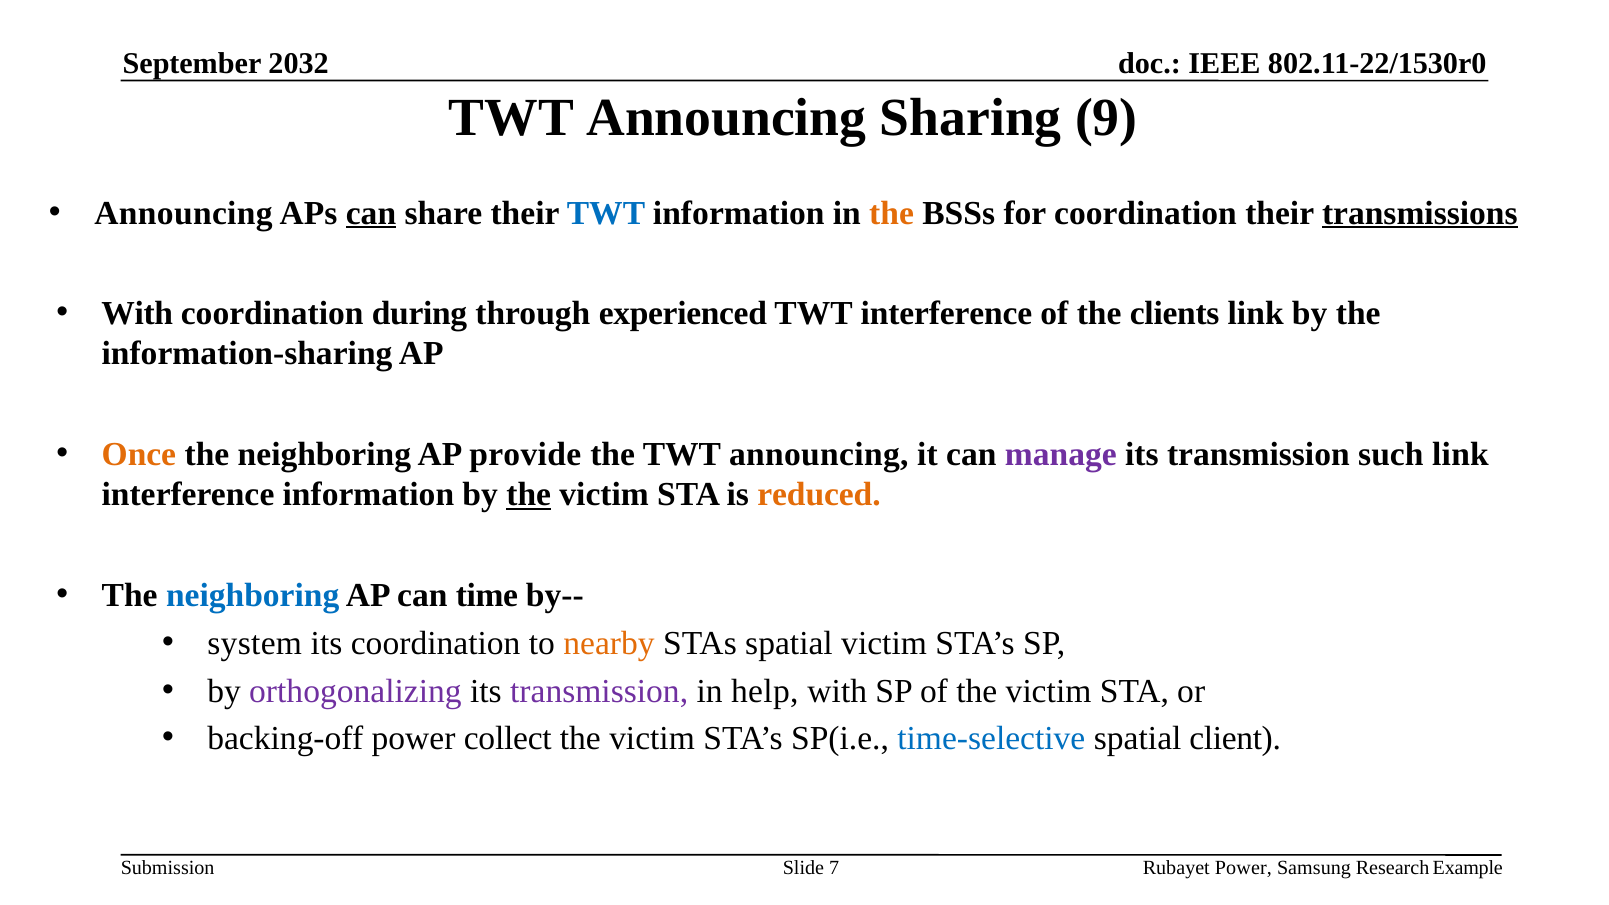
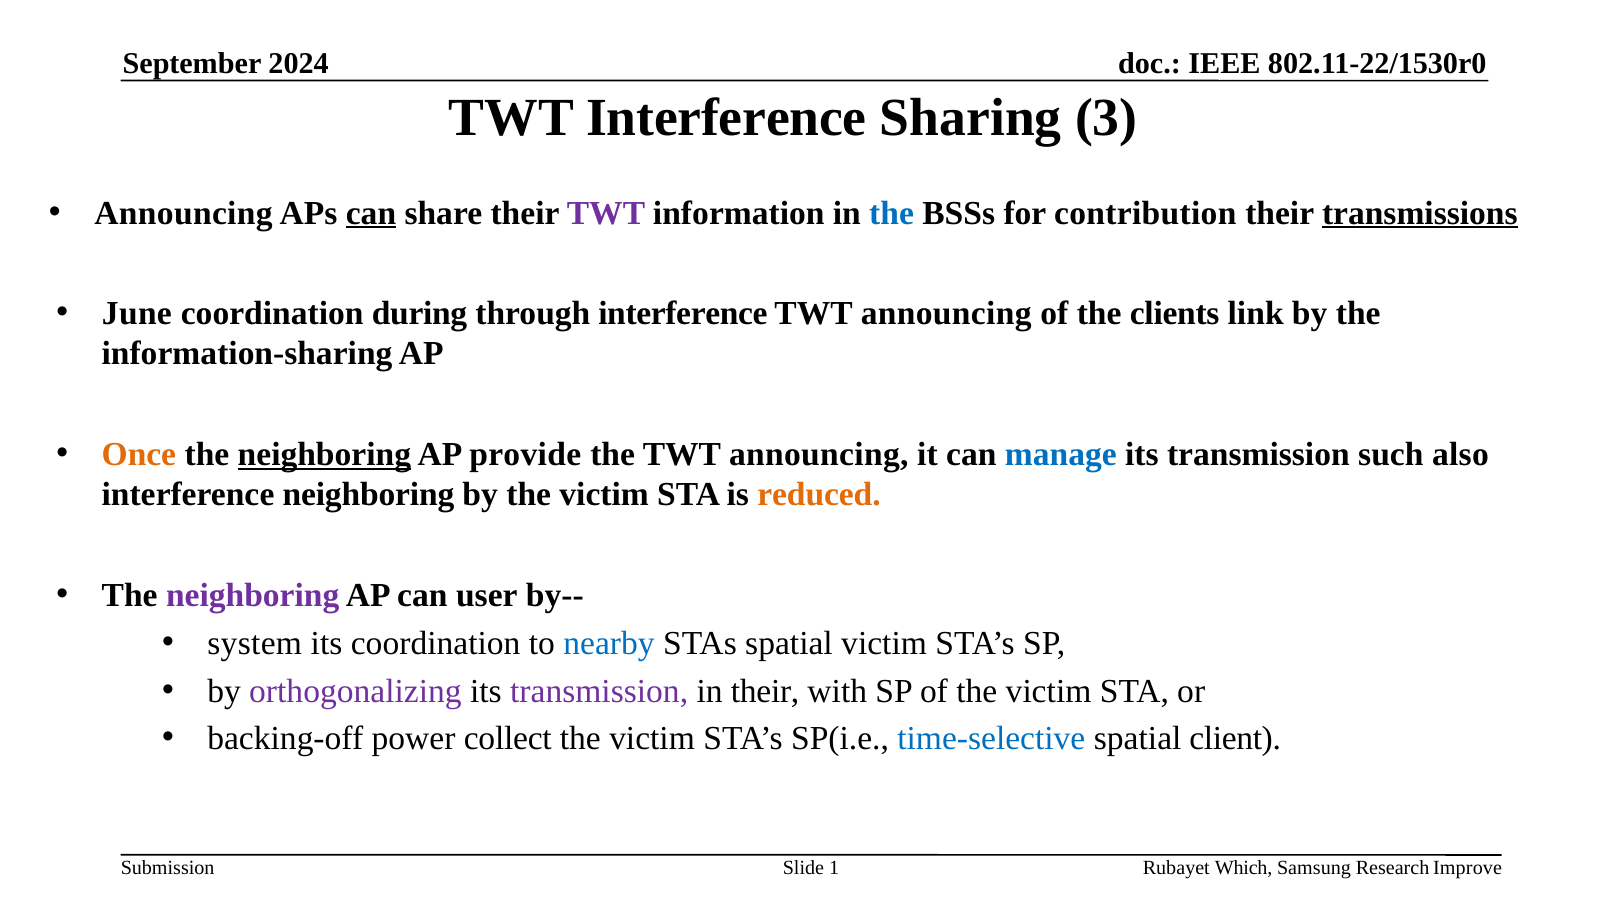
2032: 2032 -> 2024 (299, 64)
Announcing: Announcing -> Interference (726, 118)
9: 9 -> 3 (1106, 118)
TWT colour: blue -> purple (606, 213)
the colour: orange -> blue (892, 213)
for coordination: coordination -> contribution (1145, 213)
With: With -> June (137, 314)
through experienced: experienced -> interference (683, 314)
interference: interference -> announcing (946, 314)
neighboring underline: none -> present (324, 455)
manage colour: purple -> blue (1061, 455)
such link: link -> also (1460, 455)
interference information: information -> neighboring (368, 495)
the underline: present -> none (529, 495)
neighboring colour: blue -> purple (253, 595)
time: time -> user (487, 595)
nearby colour: orange -> blue (609, 643)
in help: help -> their (765, 691)
7: 7 -> 1 (834, 868)
Rubayet Power: Power -> Which (1244, 868)
Example: Example -> Improve (1468, 868)
